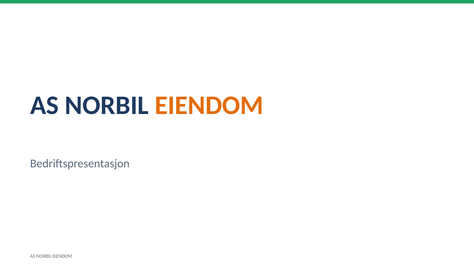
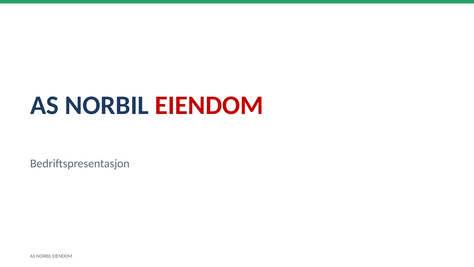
EIENDOM colour: orange -> red (209, 105)
